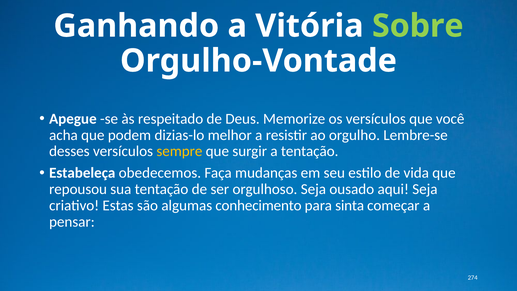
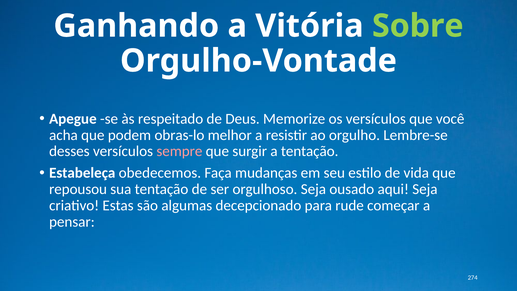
dizias-lo: dizias-lo -> obras-lo (179, 135)
sempre colour: yellow -> pink (179, 151)
conhecimento: conhecimento -> decepcionado (258, 205)
sinta: sinta -> rude (350, 205)
